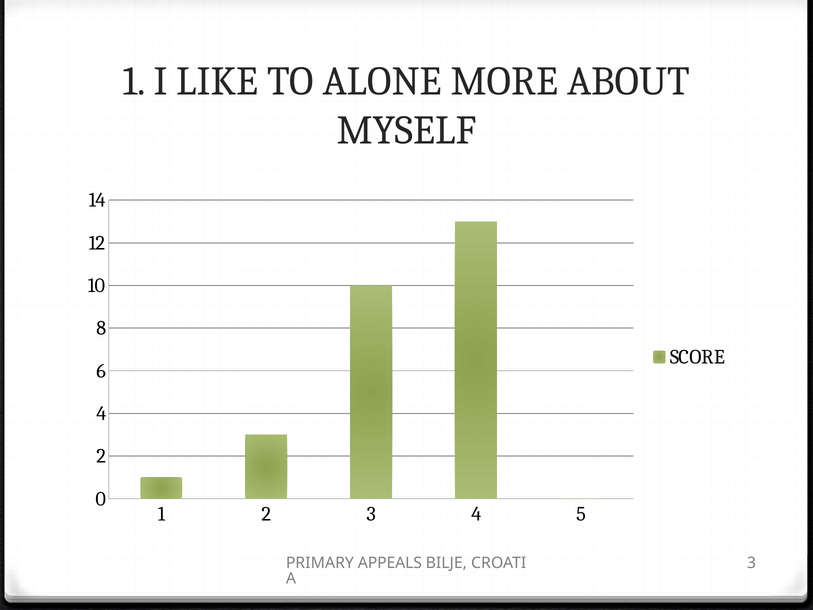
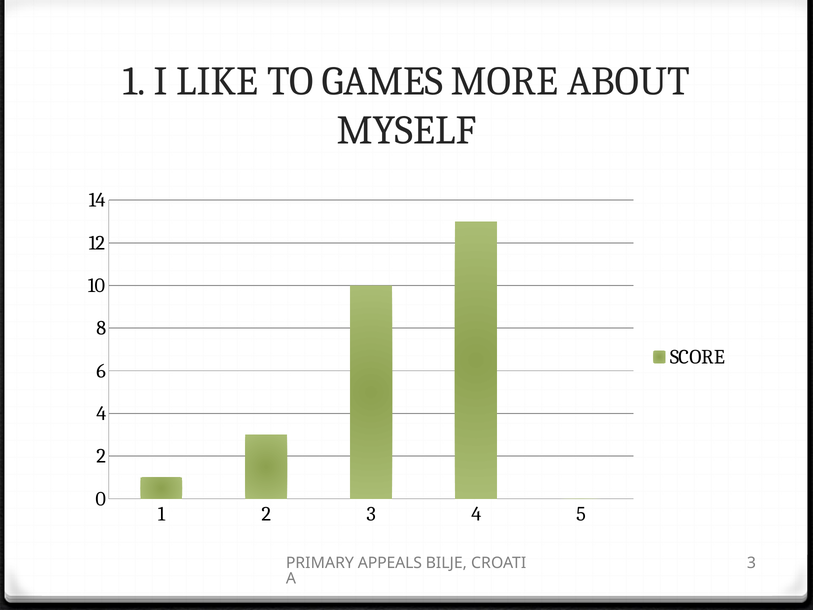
ALONE: ALONE -> GAMES (382, 81)
